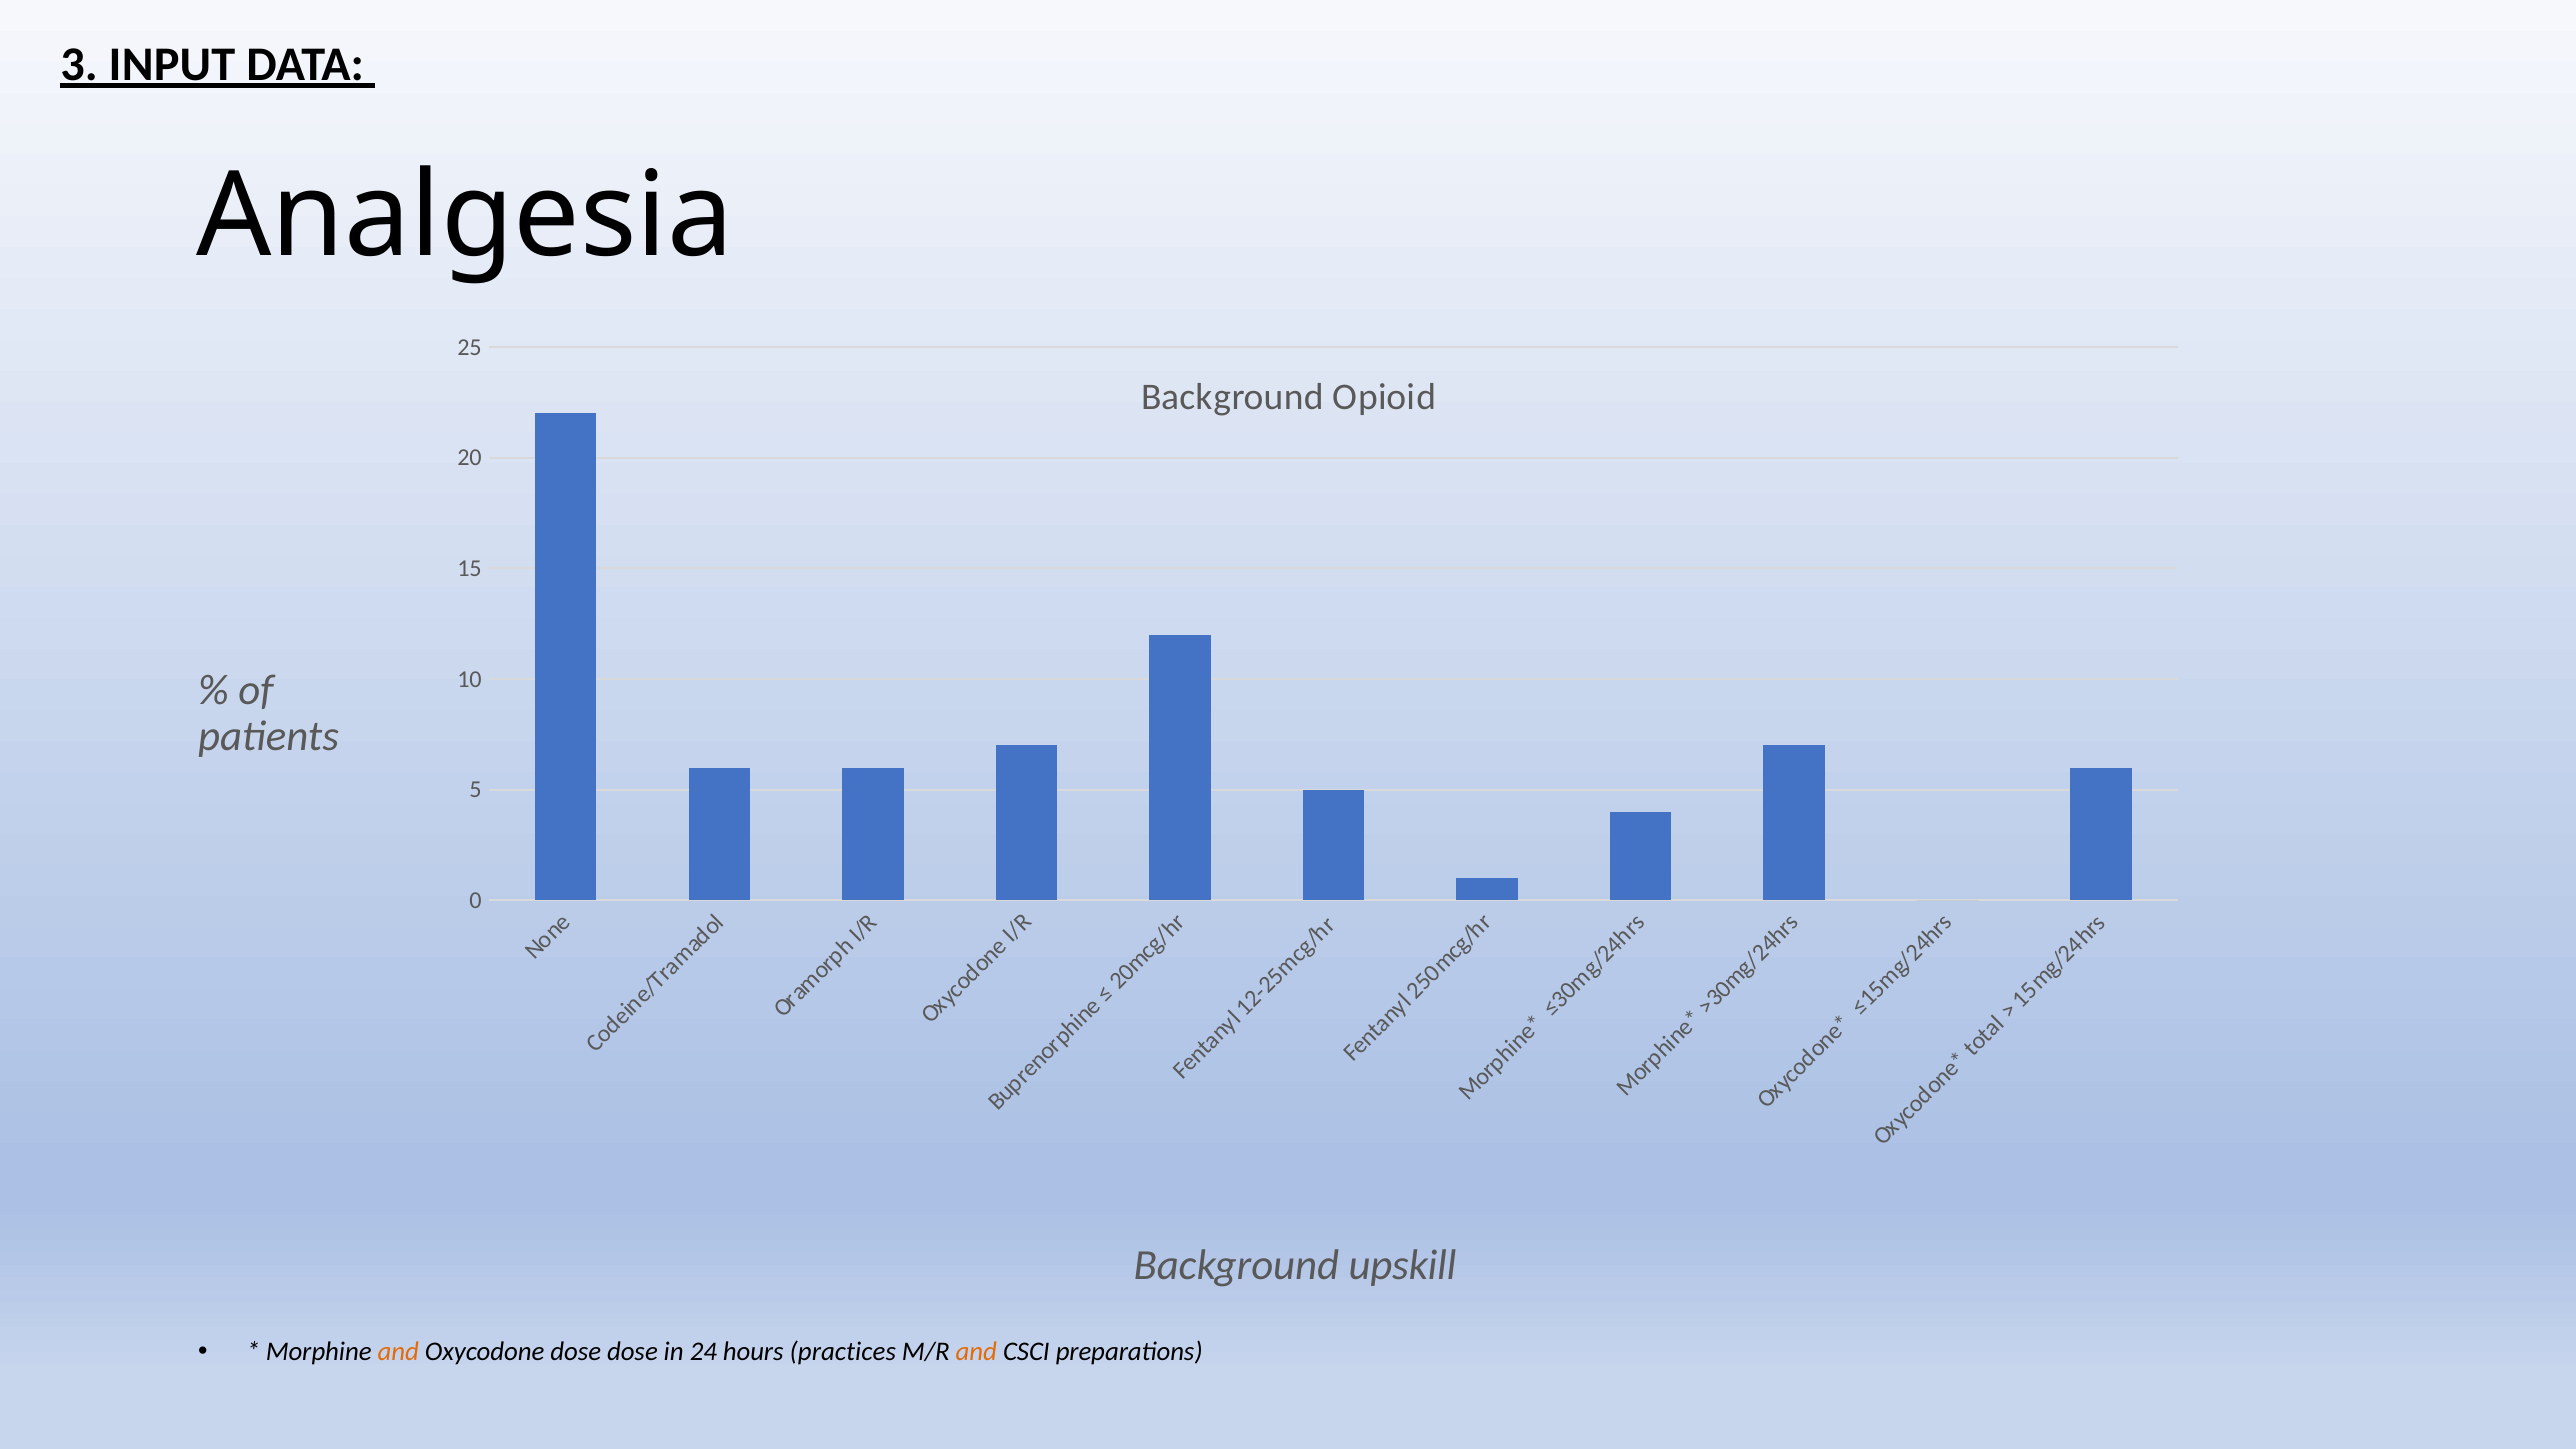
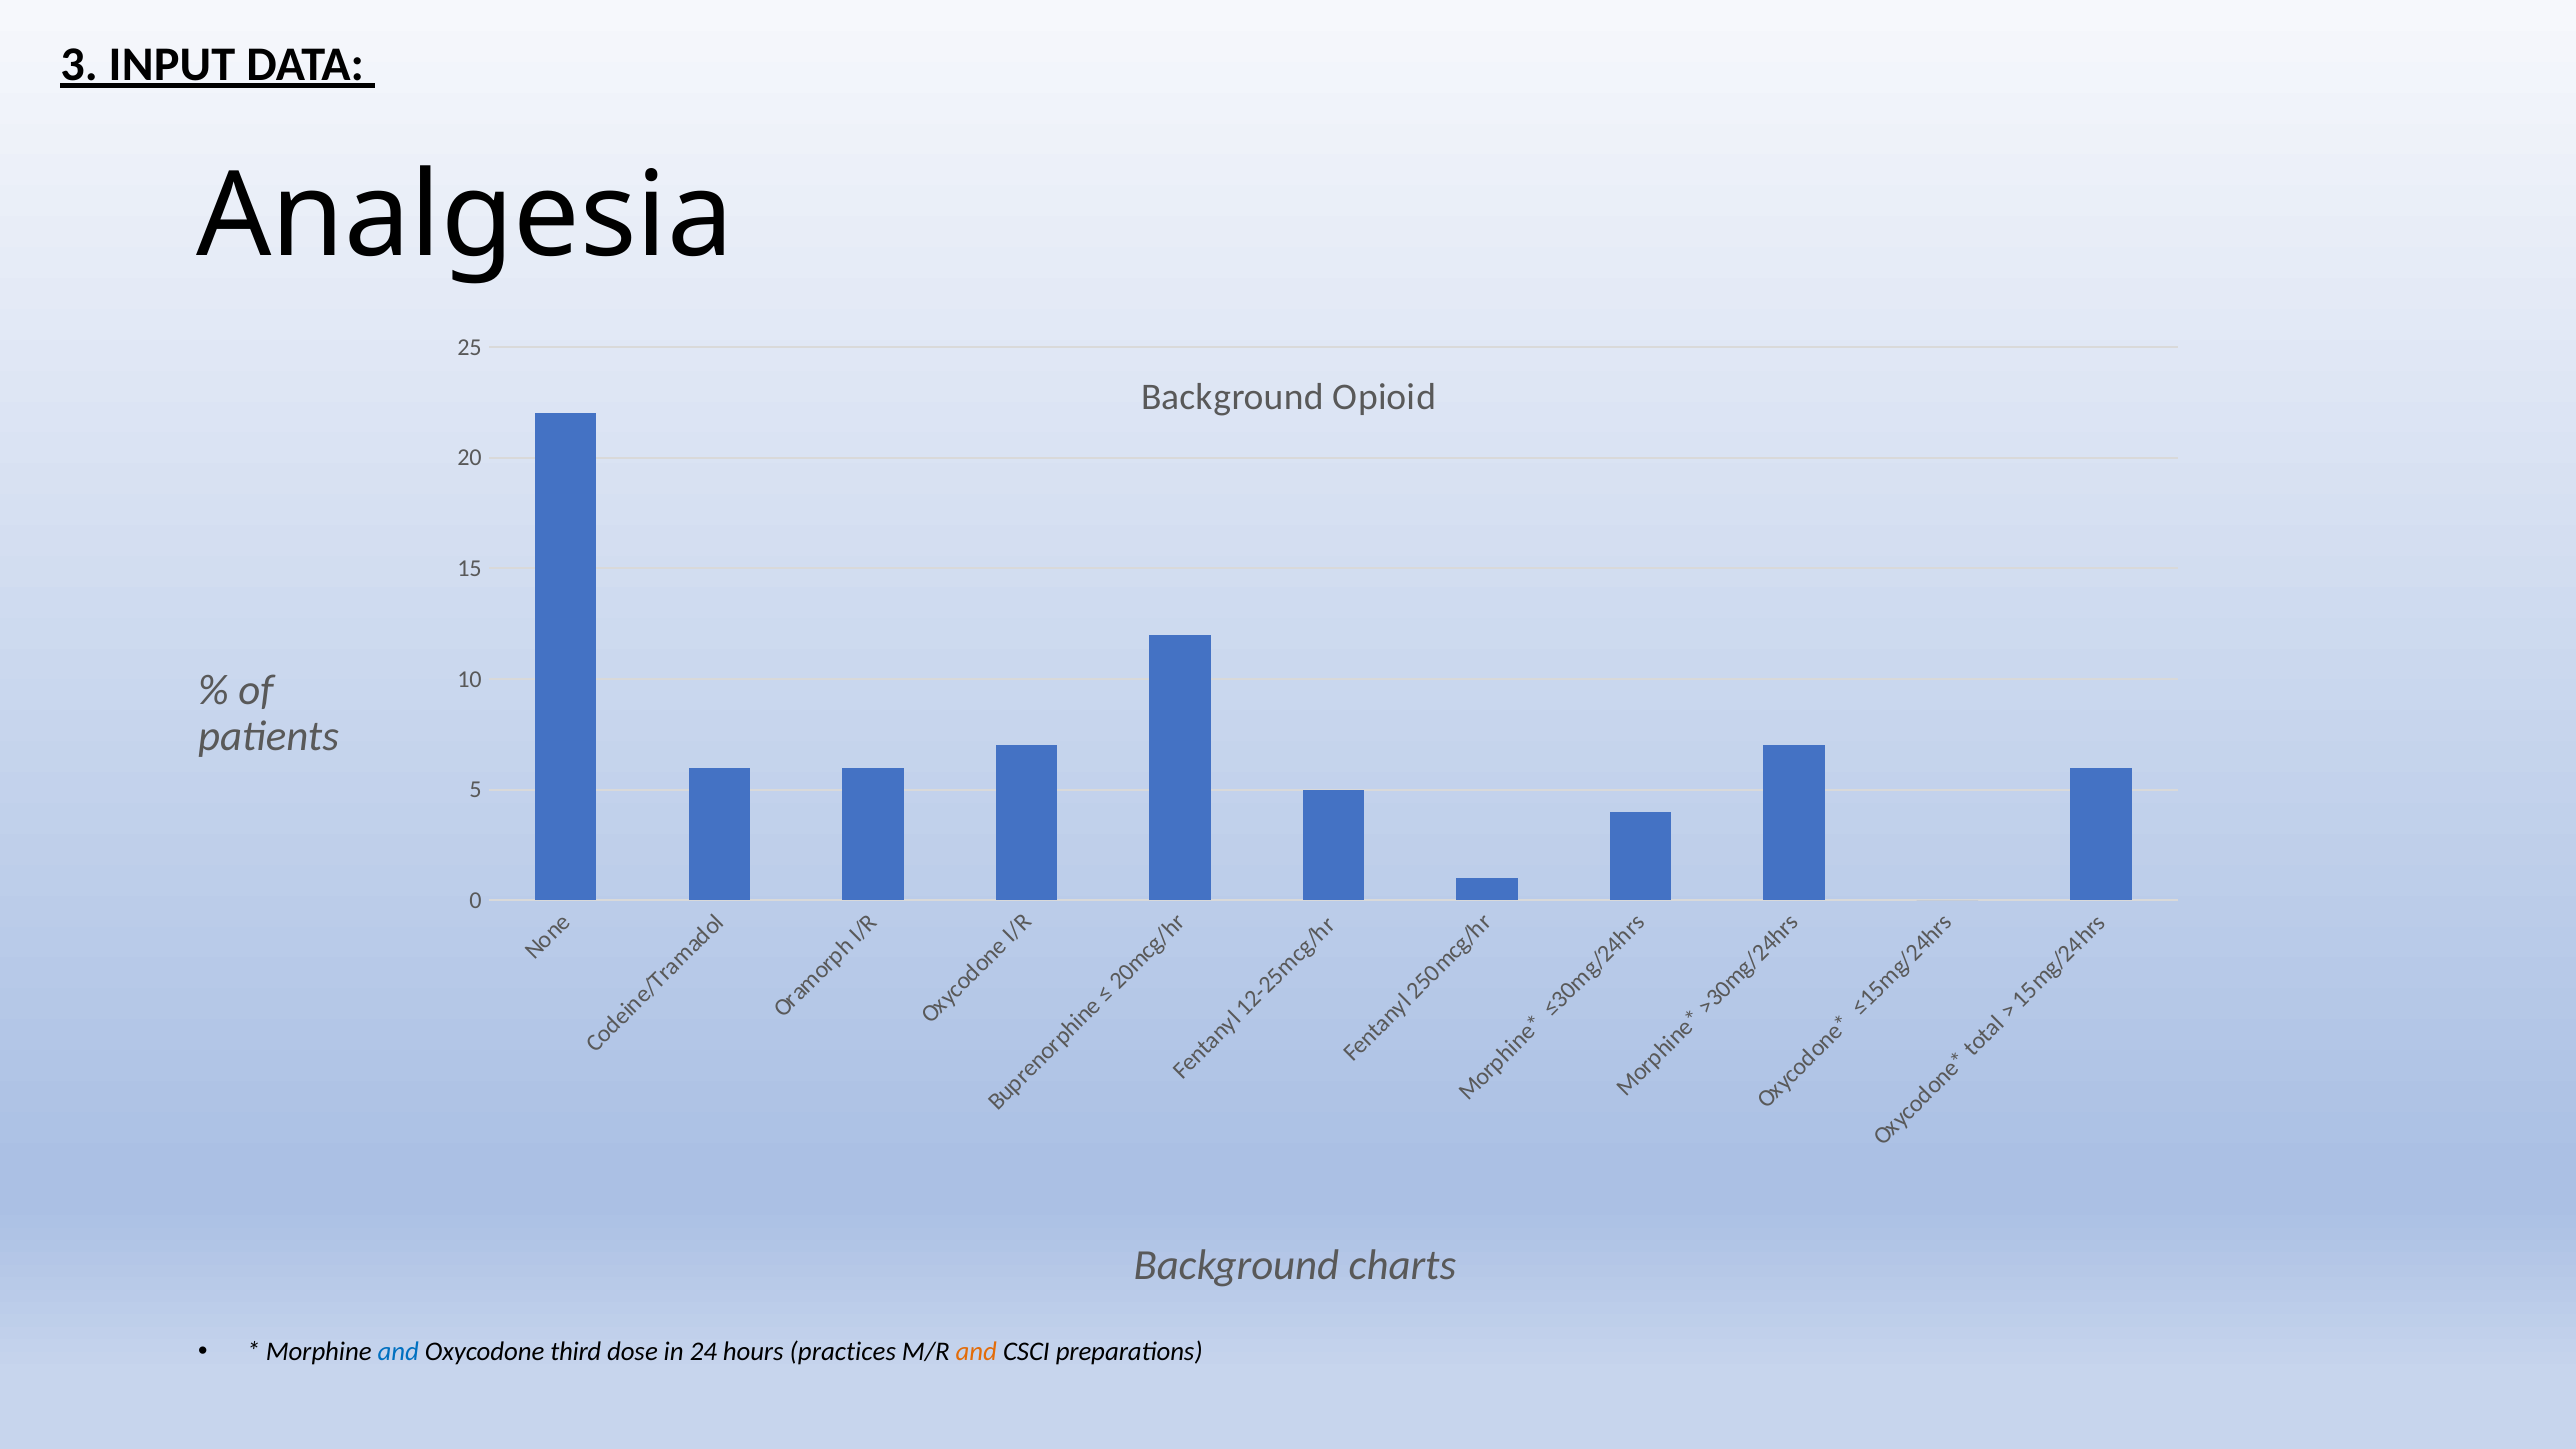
upskill: upskill -> charts (1402, 1266)
and colour: orange -> blue (398, 1352)
Oxycodone dose: dose -> third (576, 1352)
